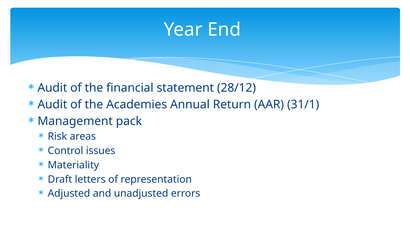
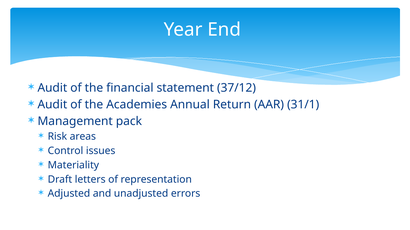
28/12: 28/12 -> 37/12 (237, 88)
